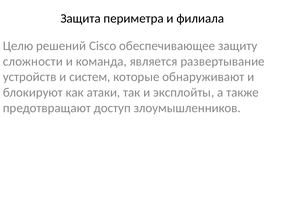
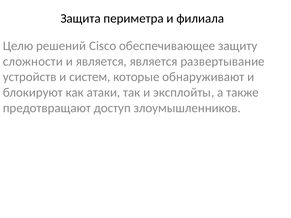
и команда: команда -> является (101, 61)
